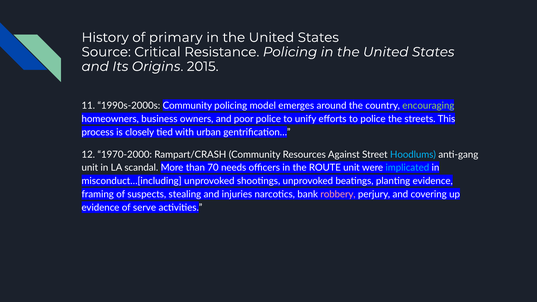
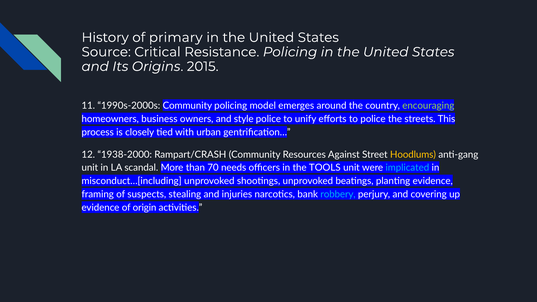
poor: poor -> style (244, 119)
1970-2000: 1970-2000 -> 1938-2000 (125, 155)
Hoodlums colour: light blue -> yellow (413, 155)
ROUTE: ROUTE -> TOOLS (325, 168)
robbery colour: pink -> light blue (338, 194)
serve: serve -> origin (145, 208)
